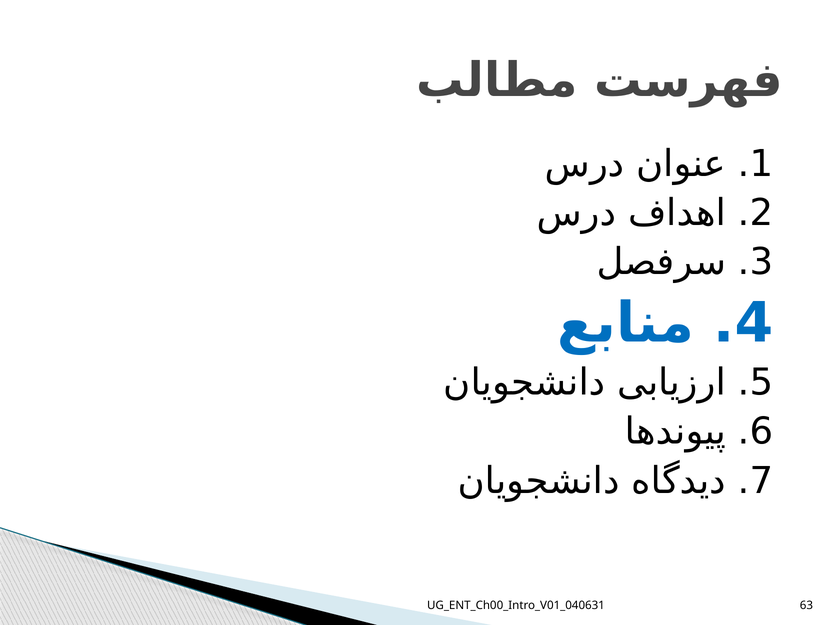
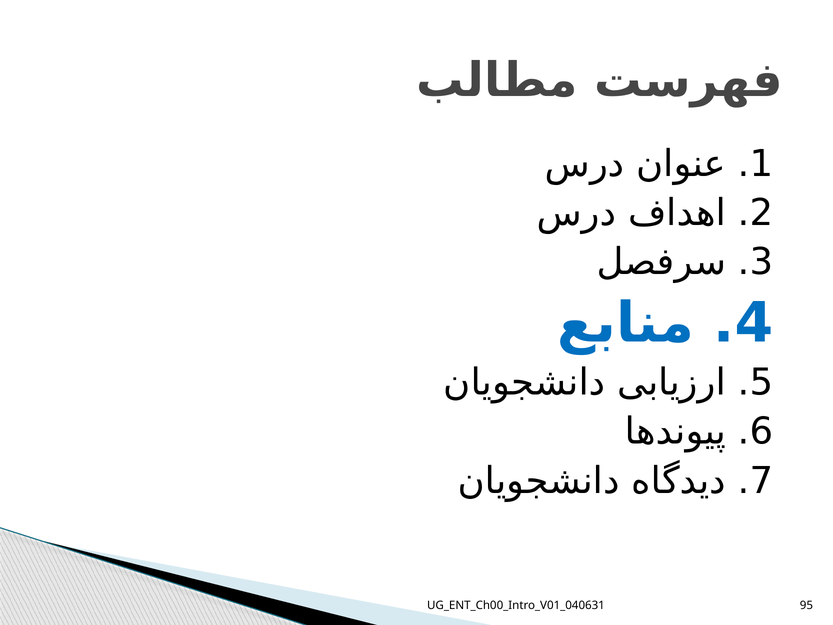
63: 63 -> 95 (806, 605)
